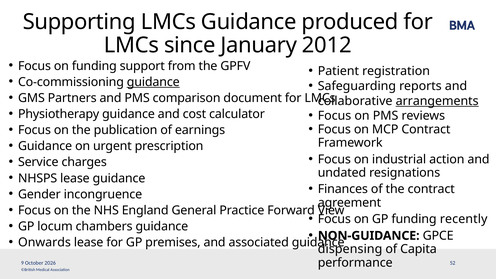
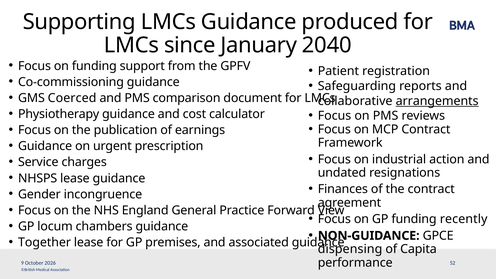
2012: 2012 -> 2040 (327, 45)
guidance underline: present -> none (153, 82)
Partners: Partners -> Coerced (72, 98)
Onwards: Onwards -> Together (45, 242)
